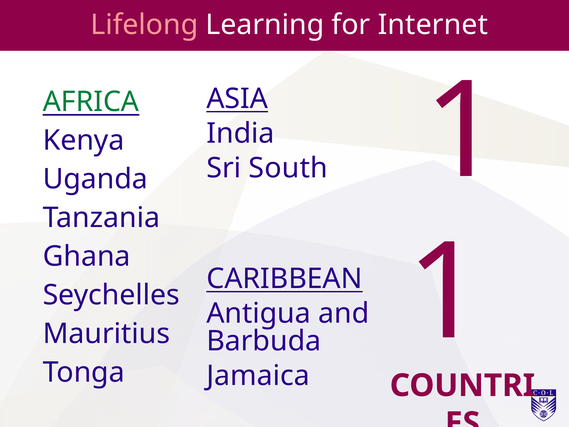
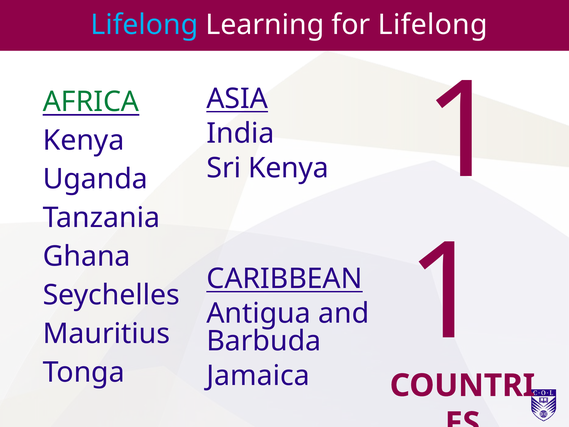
Lifelong colour: pink -> light blue (144, 25)
for Internet: Internet -> Lifelong (433, 25)
Sri South: South -> Kenya (288, 168)
